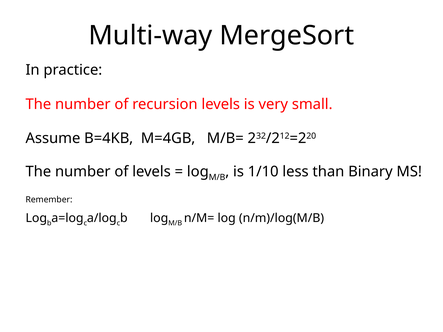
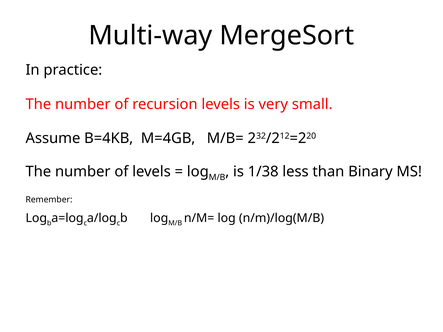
1/10: 1/10 -> 1/38 (263, 172)
